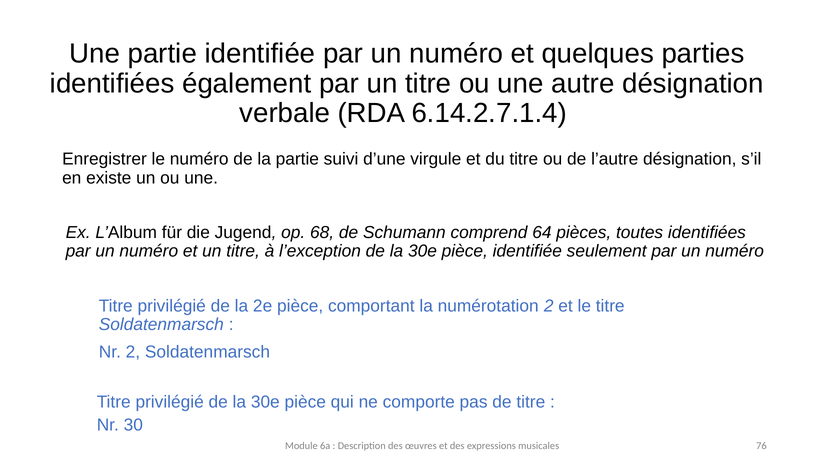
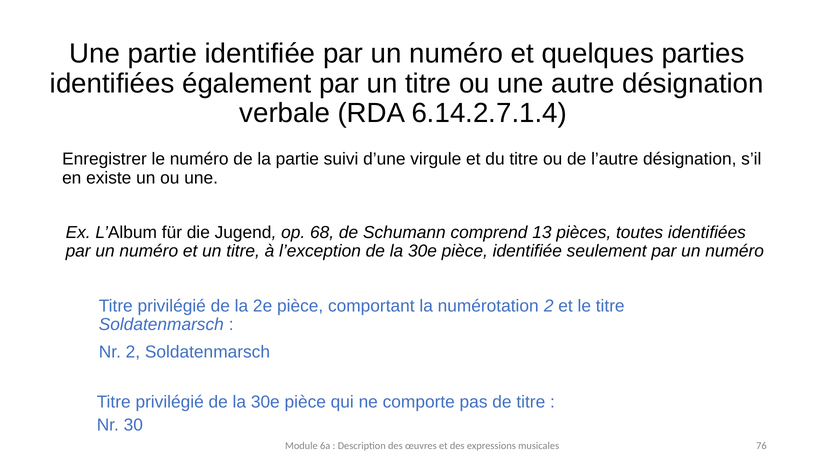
64: 64 -> 13 (542, 233)
